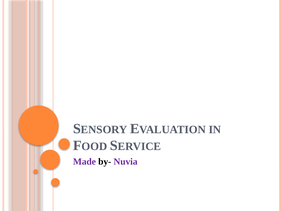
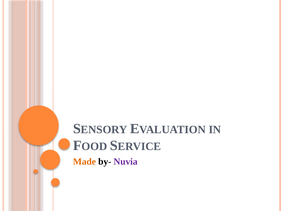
Made colour: purple -> orange (84, 161)
